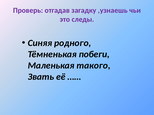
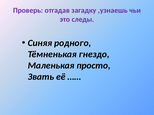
побеги: побеги -> гнездо (94, 54)
такого: такого -> просто (94, 66)
